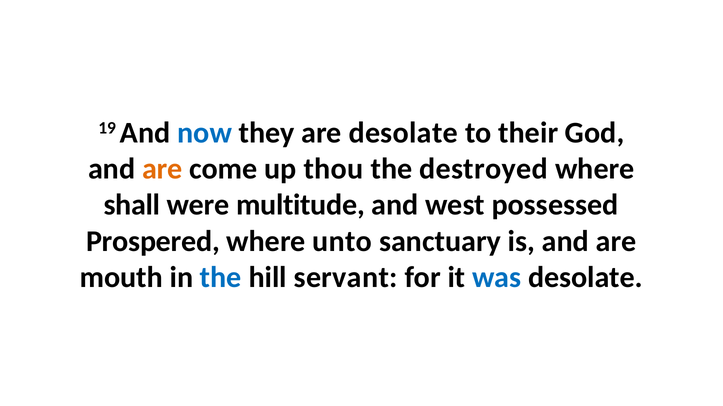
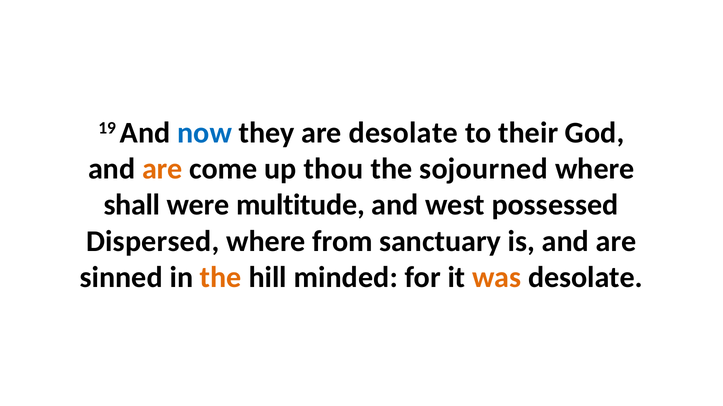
destroyed: destroyed -> sojourned (484, 169)
Prospered: Prospered -> Dispersed (153, 242)
unto: unto -> from (343, 242)
mouth: mouth -> sinned (121, 278)
the colour: blue -> orange (221, 278)
servant: servant -> minded (346, 278)
was colour: blue -> orange (497, 278)
